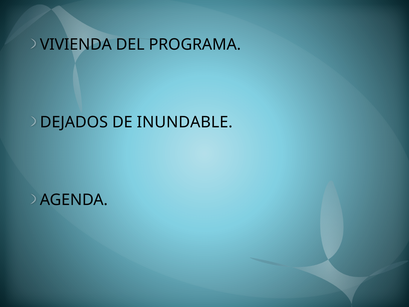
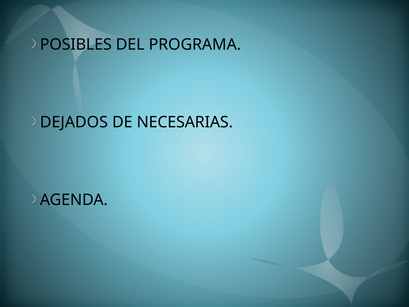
VIVIENDA: VIVIENDA -> POSIBLES (76, 45)
INUNDABLE: INUNDABLE -> NECESARIAS (185, 122)
